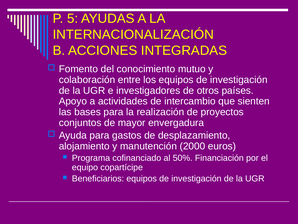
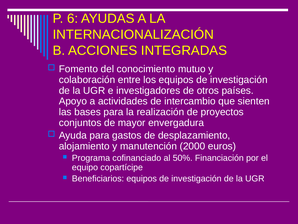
5: 5 -> 6 (73, 19)
